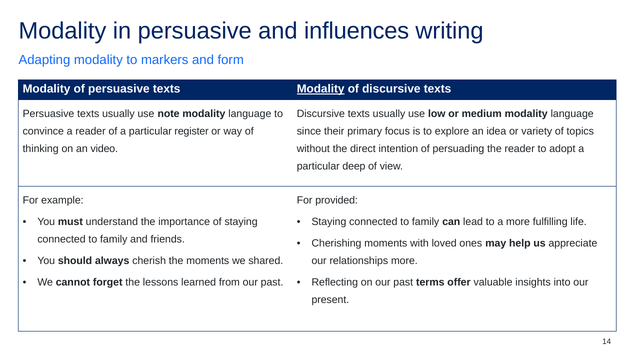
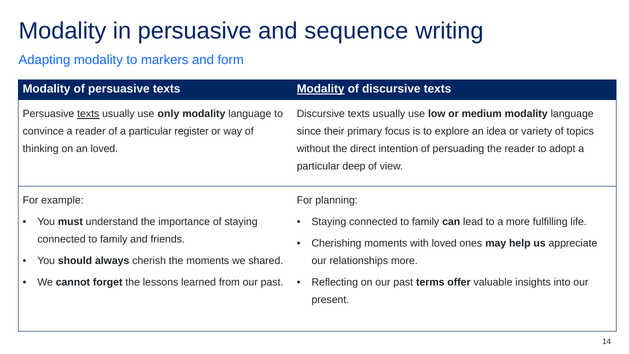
influences: influences -> sequence (356, 31)
texts underline: none -> present (88, 114)
note: note -> only (168, 114)
an video: video -> loved (104, 149)
provided: provided -> planning (337, 200)
